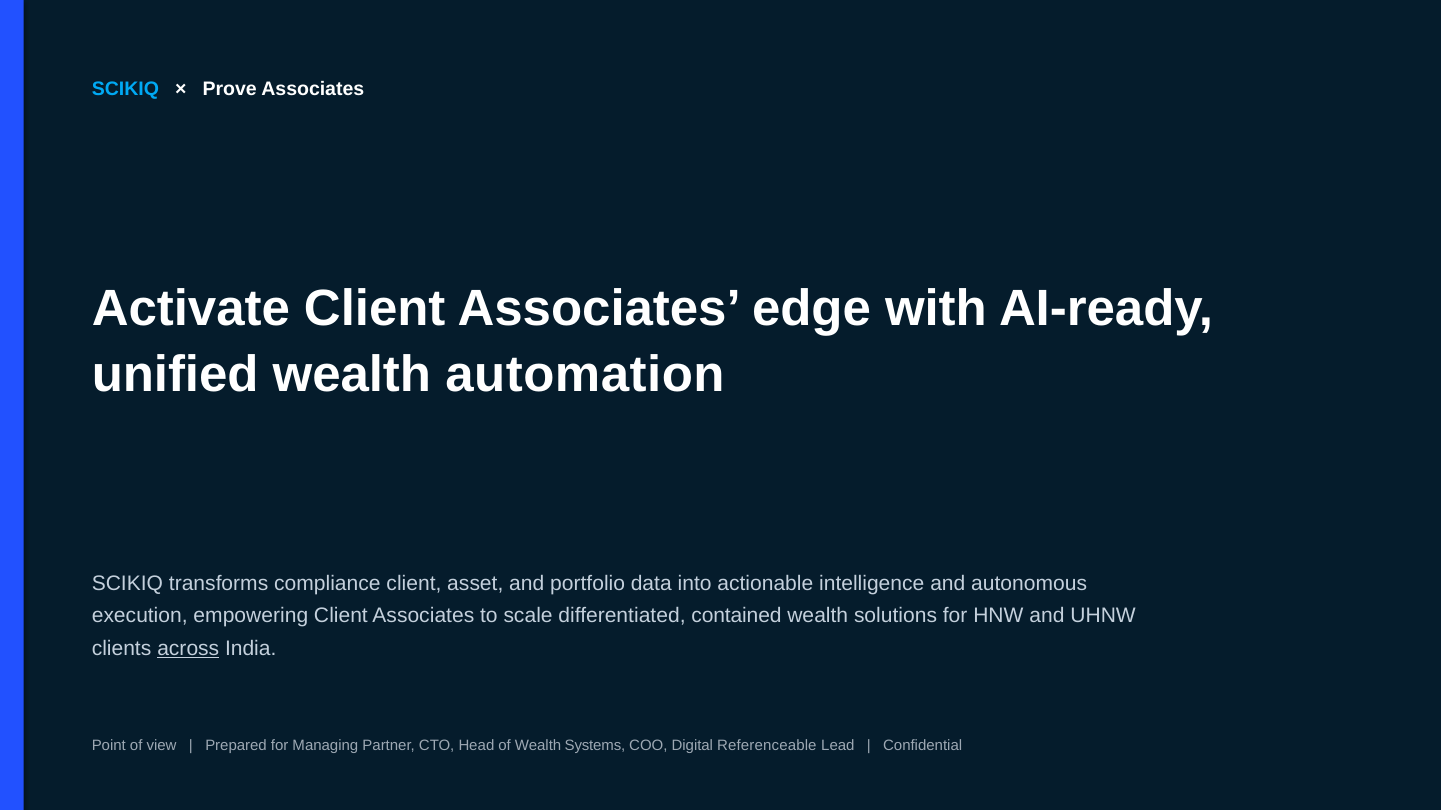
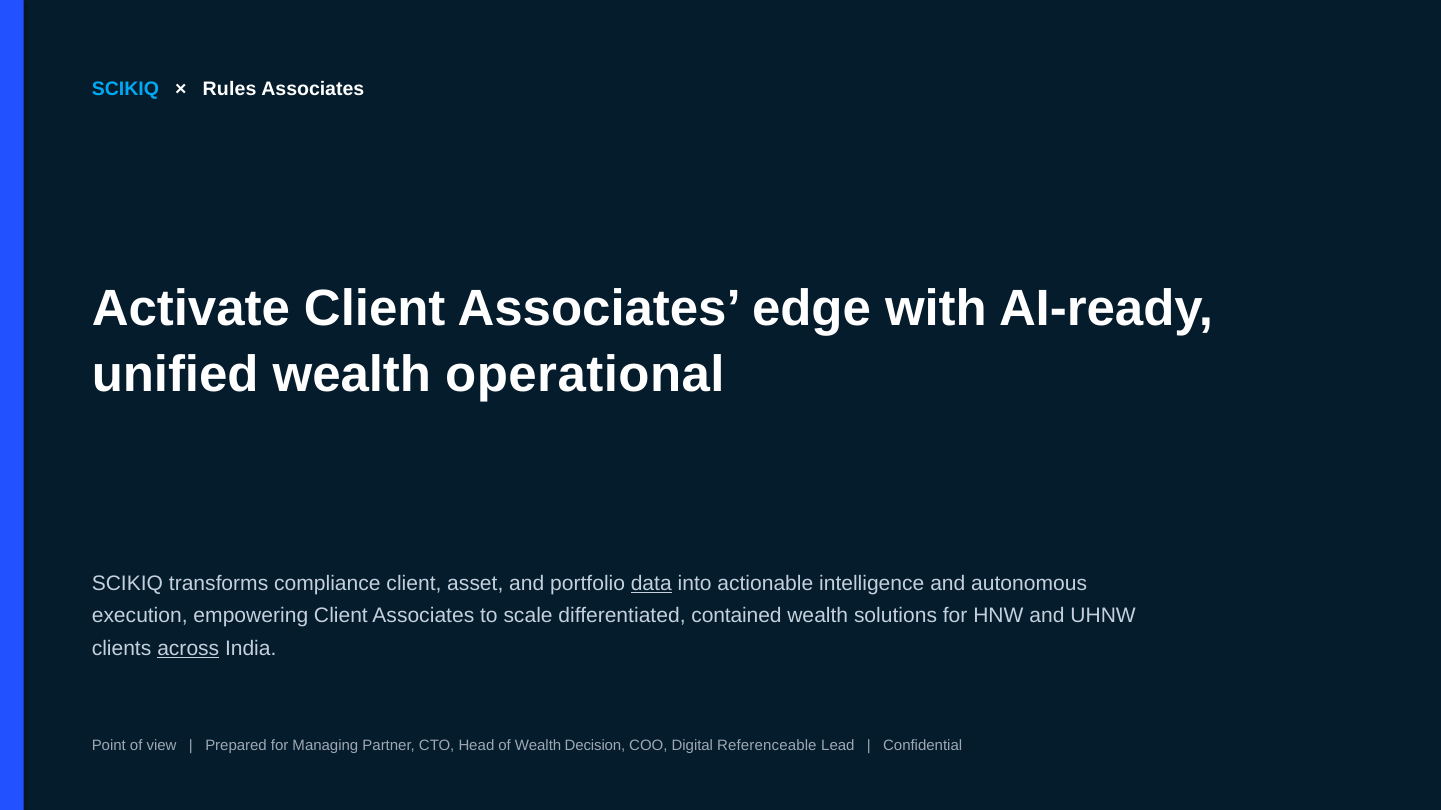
Prove: Prove -> Rules (230, 89)
automation: automation -> operational (585, 375)
data underline: none -> present (651, 584)
Systems: Systems -> Decision (595, 746)
